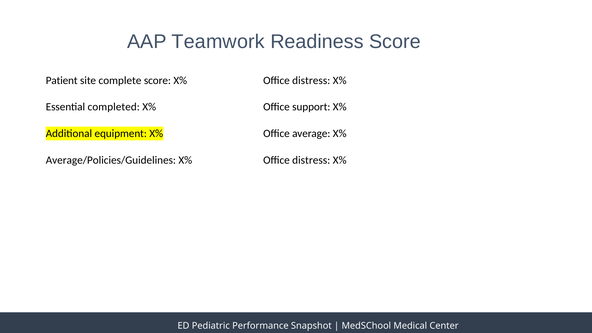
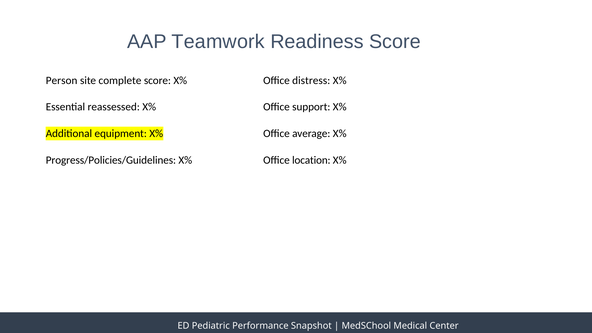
Patient: Patient -> Person (62, 80)
completed: completed -> reassessed (114, 107)
Average/Policies/Guidelines: Average/Policies/Guidelines -> Progress/Policies/Guidelines (111, 160)
distress: distress -> location (311, 160)
